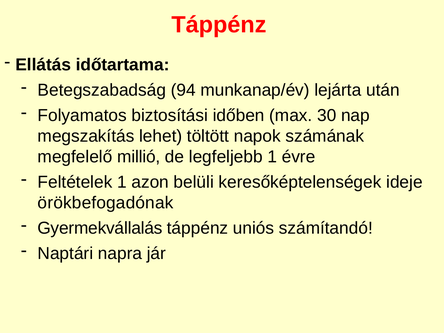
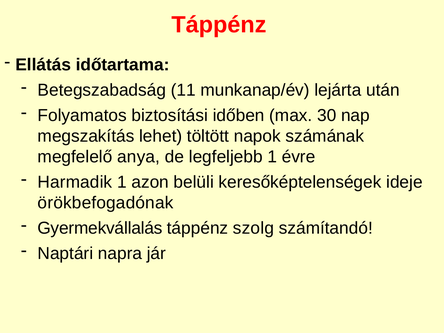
94: 94 -> 11 (183, 90)
millió: millió -> anya (139, 157)
Feltételek: Feltételek -> Harmadik (75, 182)
uniós: uniós -> szolg (253, 228)
